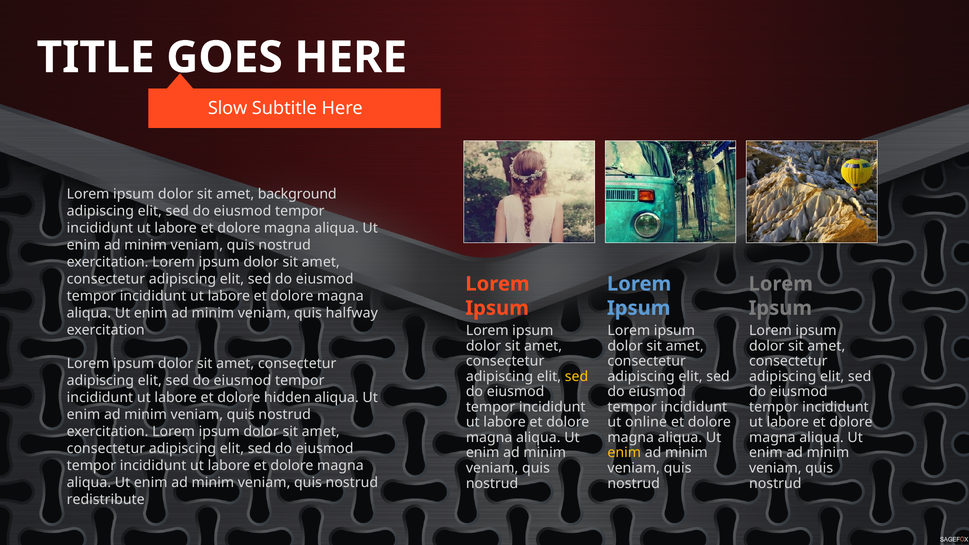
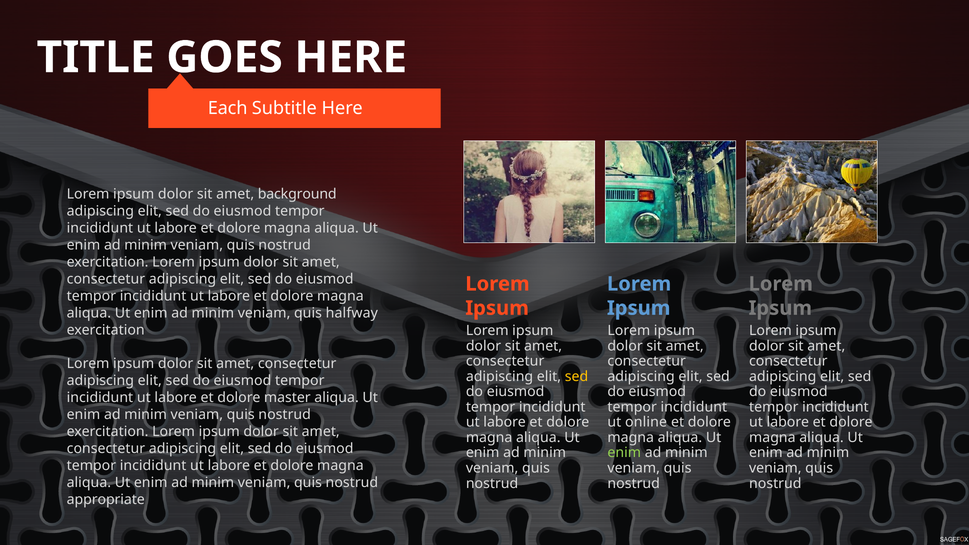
Slow: Slow -> Each (228, 108)
hidden: hidden -> master (287, 398)
enim colour: yellow -> light green (624, 453)
redistribute: redistribute -> appropriate (106, 500)
